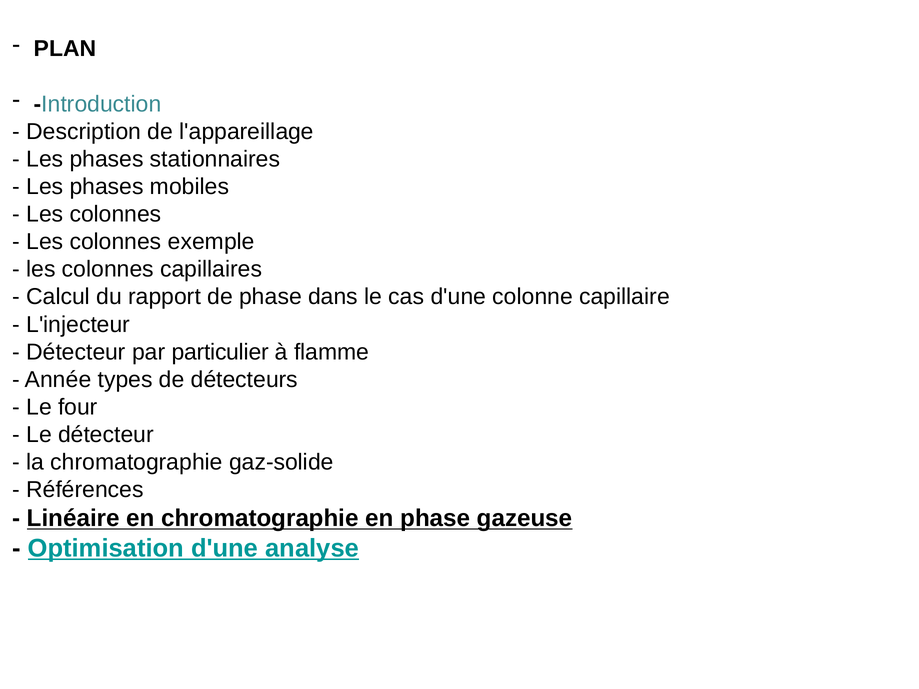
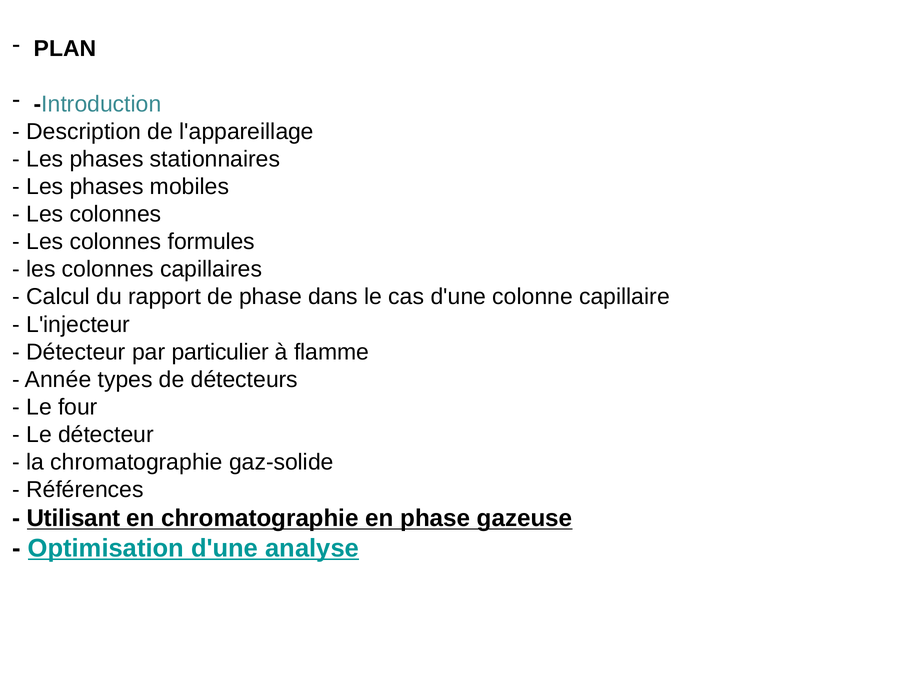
exemple: exemple -> formules (211, 242)
Linéaire: Linéaire -> Utilisant (73, 518)
